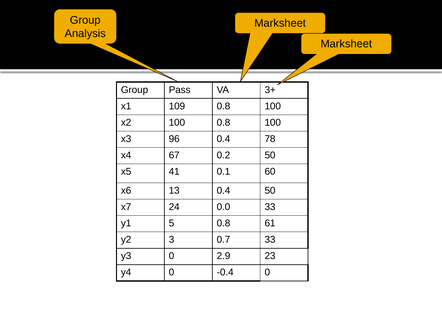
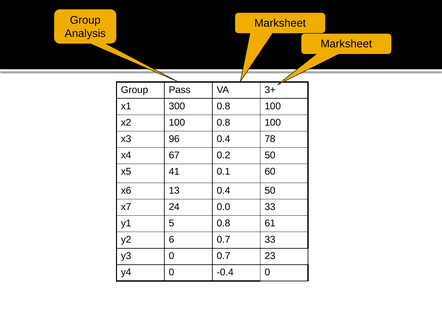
109: 109 -> 300 (177, 106)
3: 3 -> 6 (172, 240)
0 2.9: 2.9 -> 0.7 (224, 256)
